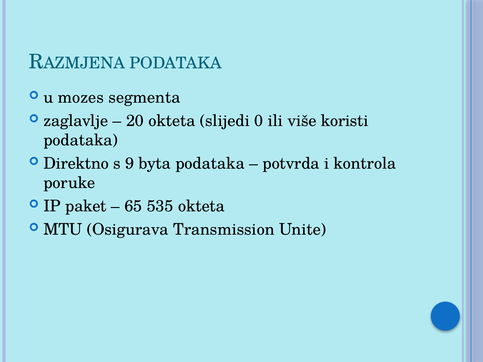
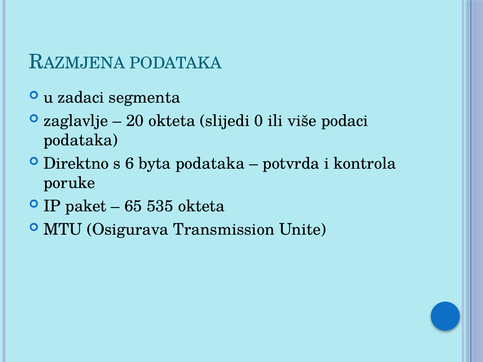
mozes: mozes -> zadaci (81, 98)
koristi: koristi -> podaci (345, 121)
9: 9 -> 6 (130, 164)
